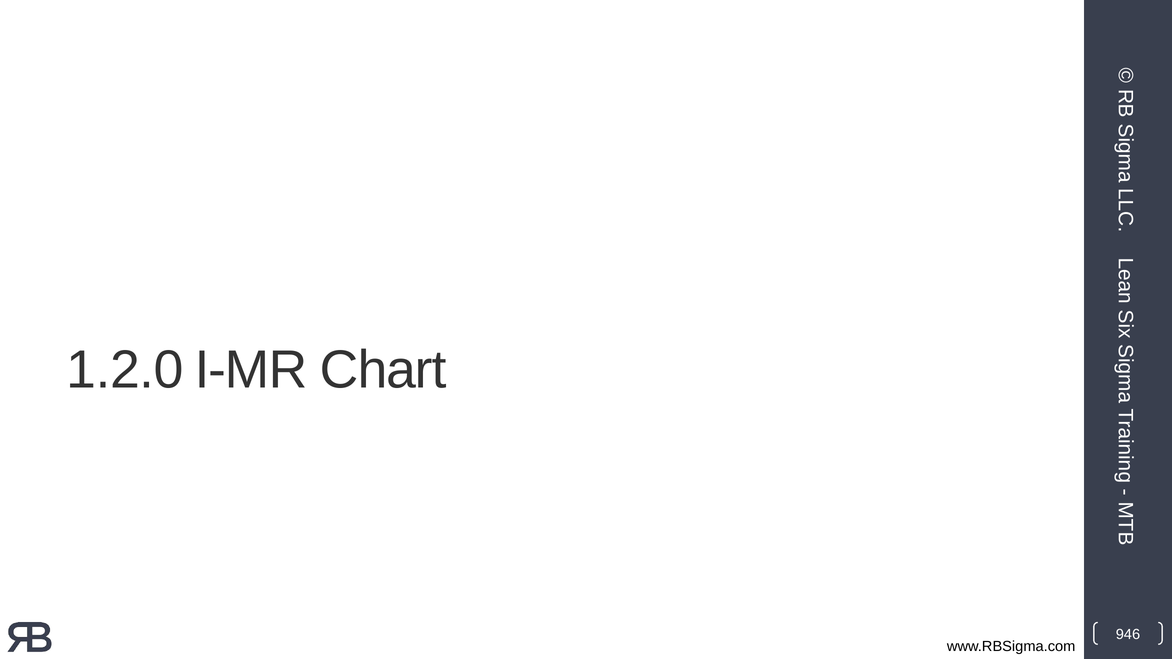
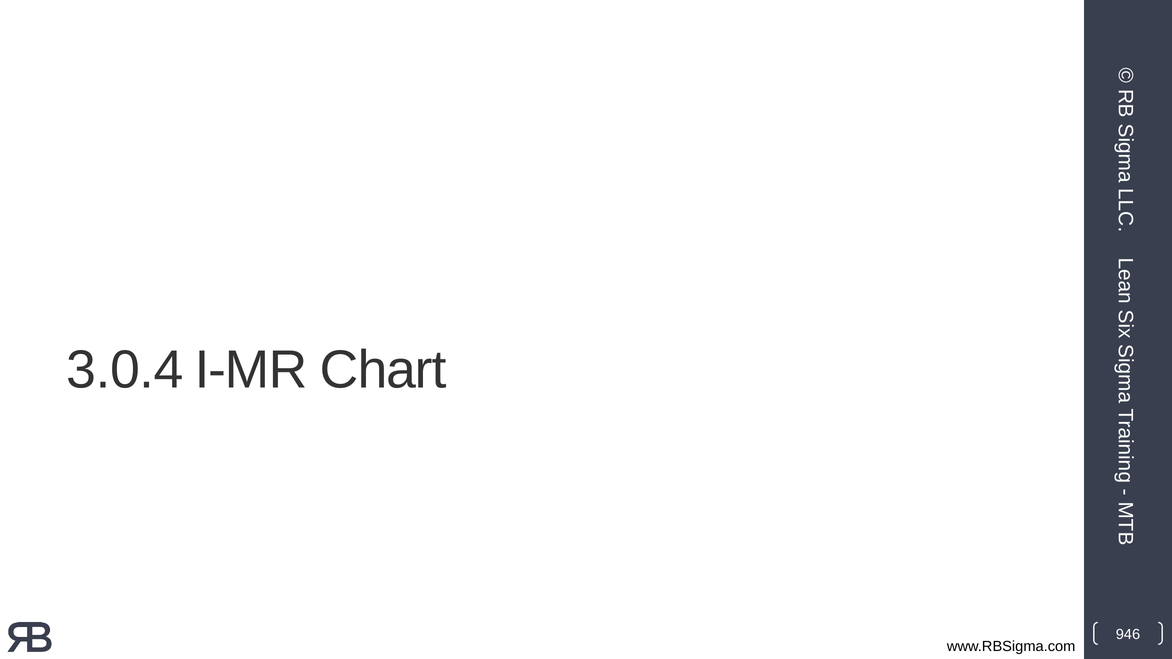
1.2.0: 1.2.0 -> 3.0.4 (125, 370)
